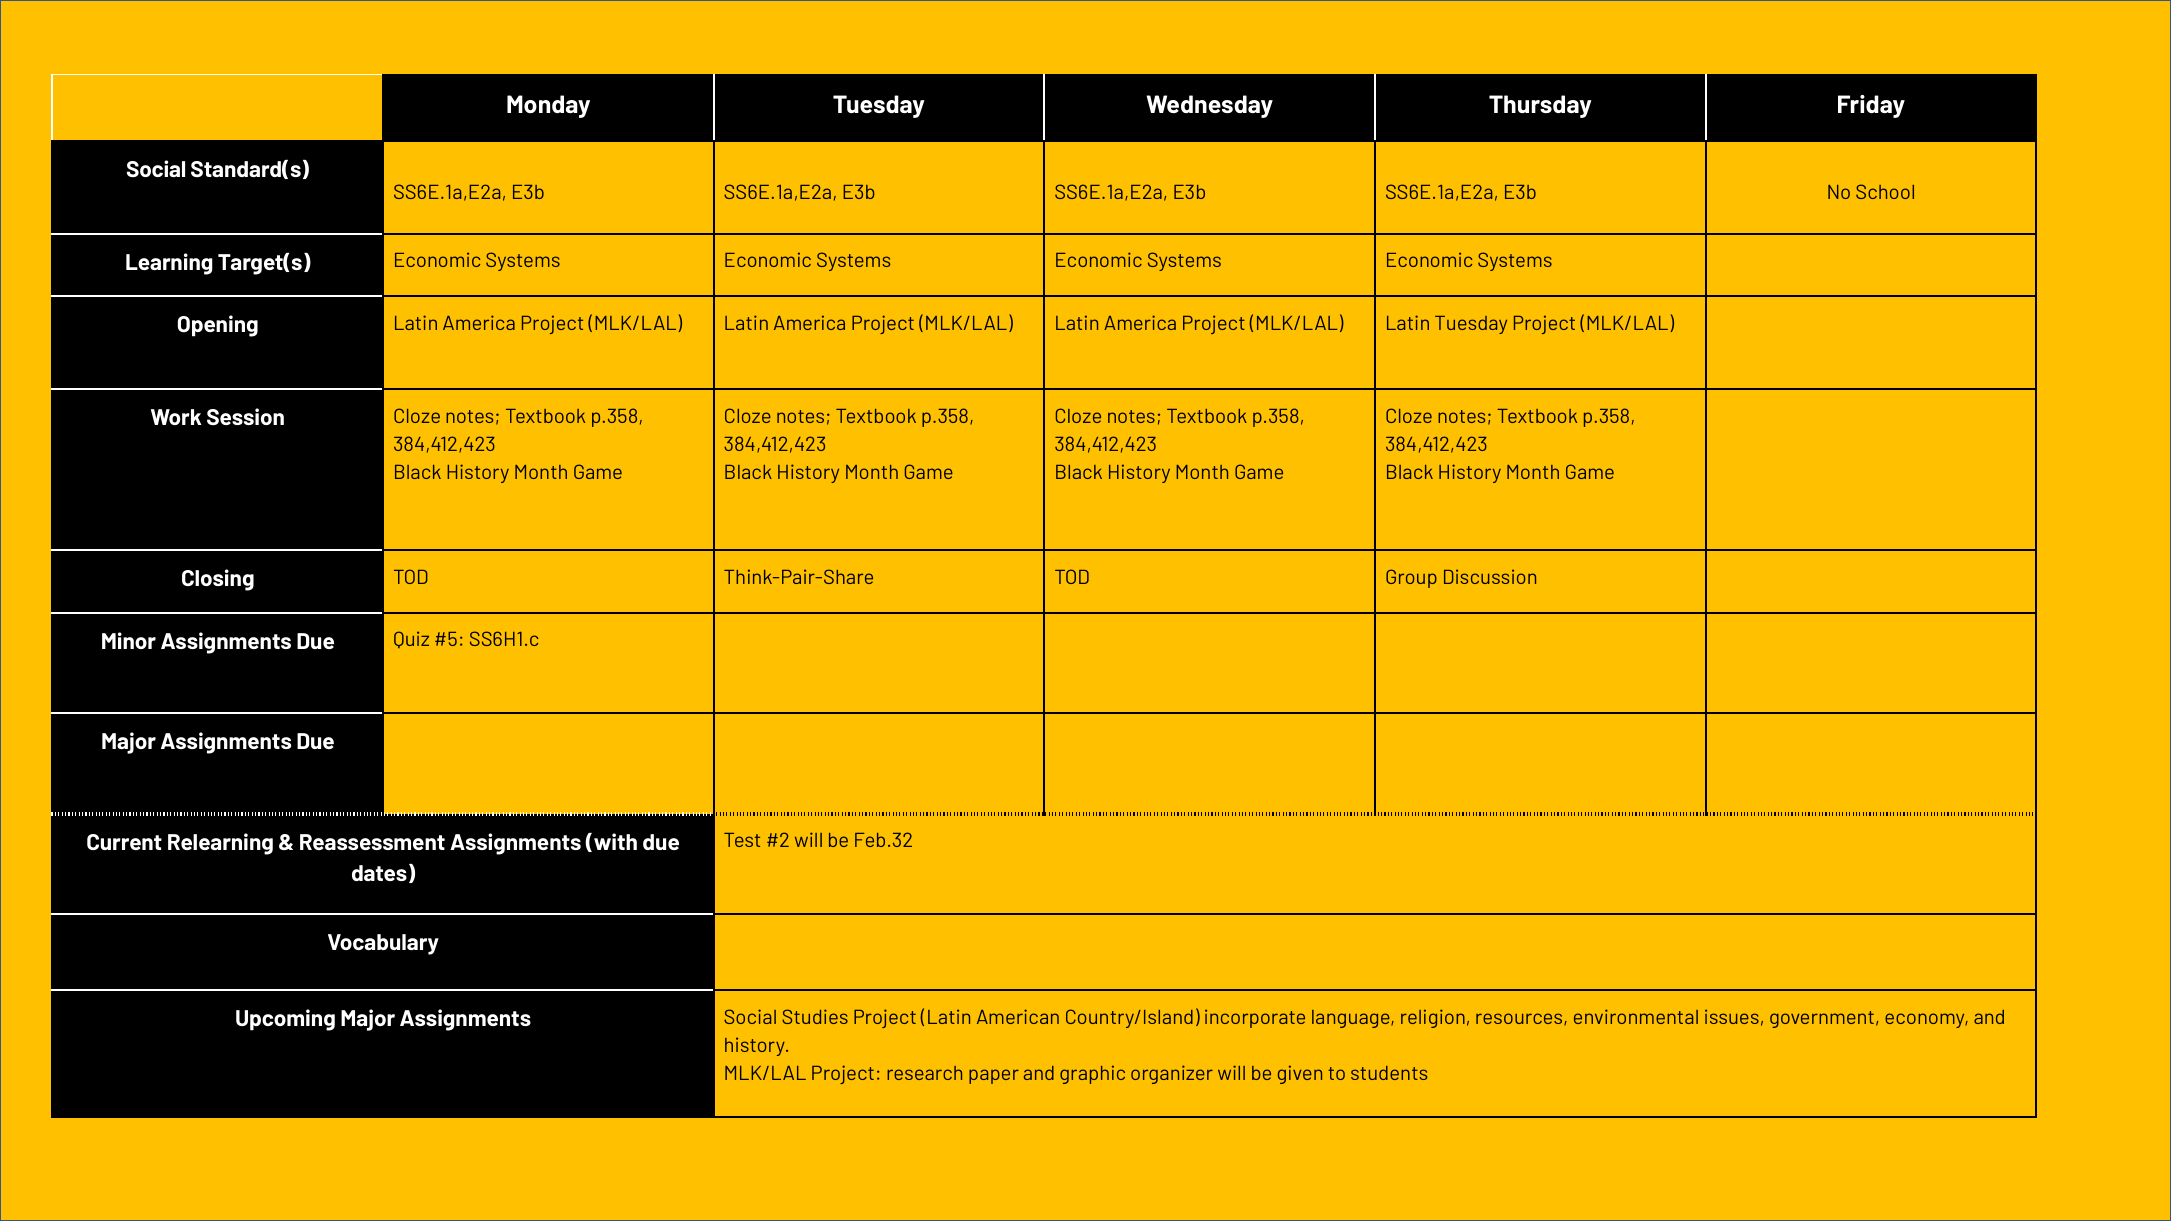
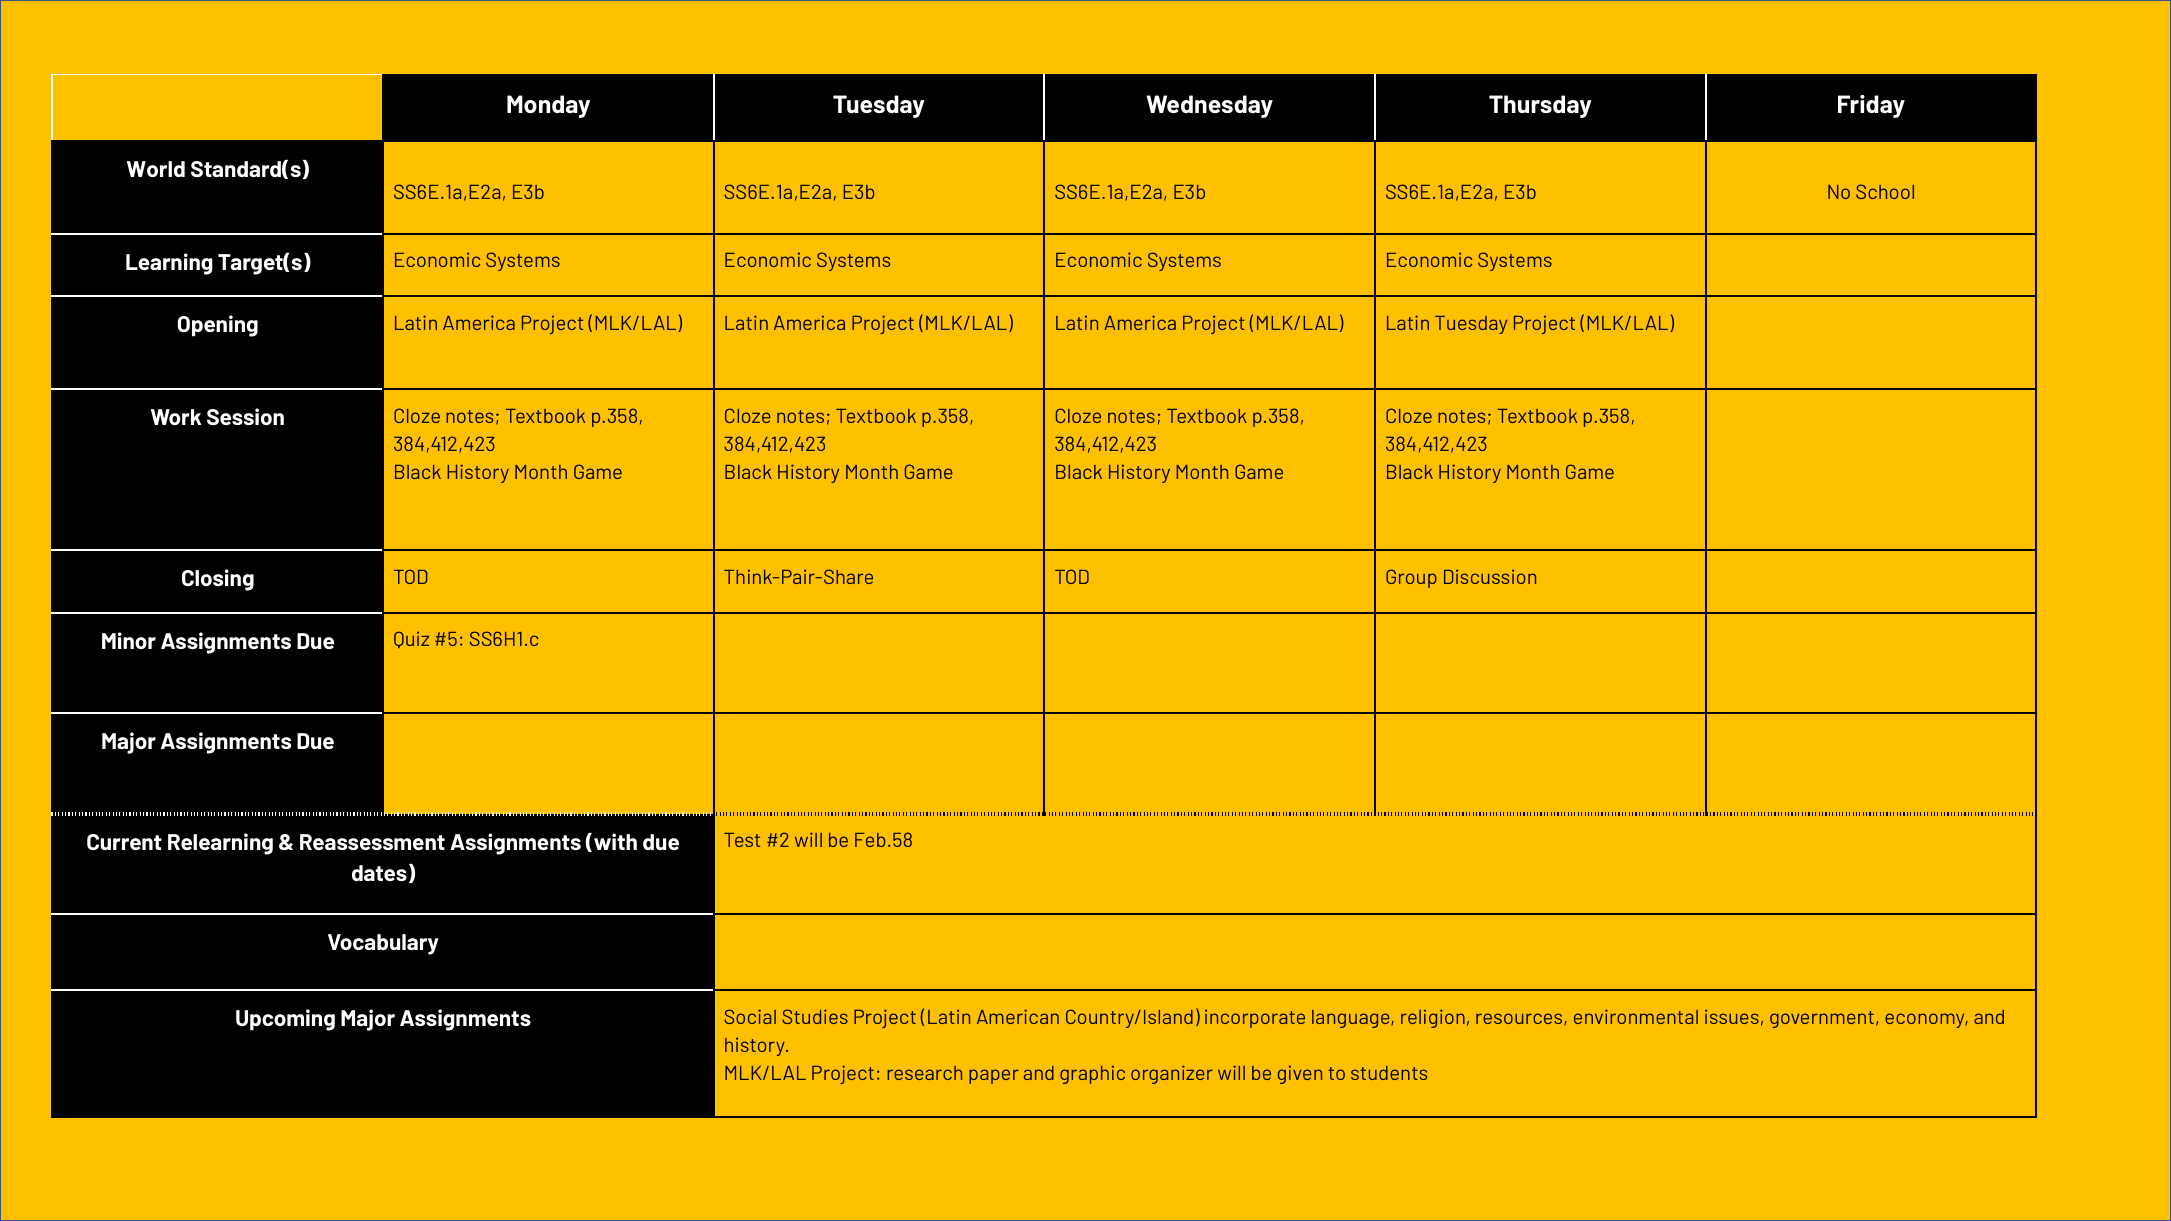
Social: Social -> World (156, 170)
Feb.32: Feb.32 -> Feb.58 (883, 841)
